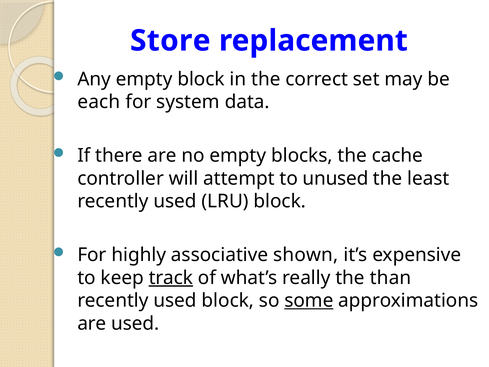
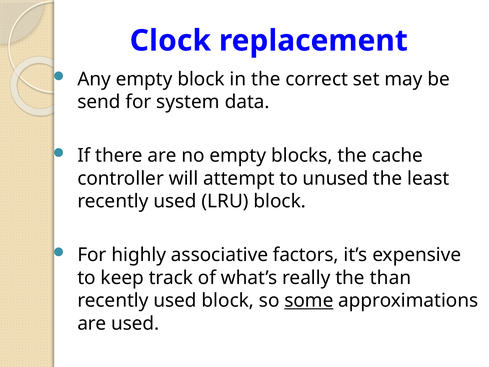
Store: Store -> Clock (170, 41)
each: each -> send (99, 102)
shown: shown -> factors (306, 255)
track underline: present -> none (171, 278)
